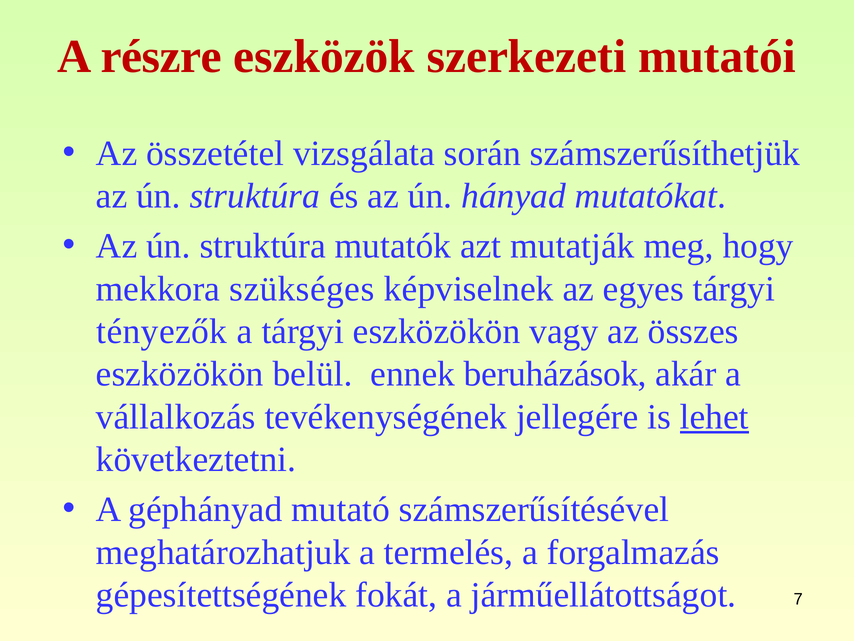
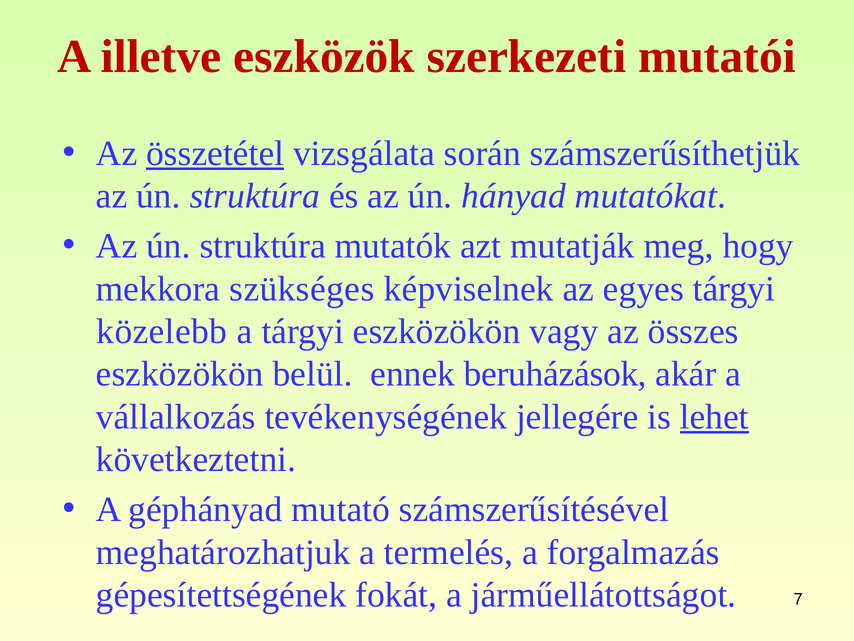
részre: részre -> illetve (161, 57)
összetétel underline: none -> present (215, 153)
tényezők: tényezők -> közelebb (162, 331)
